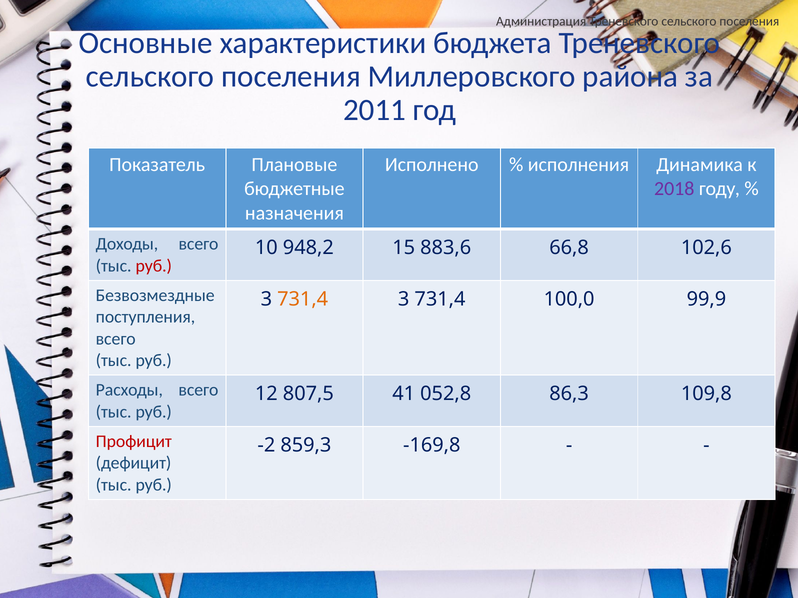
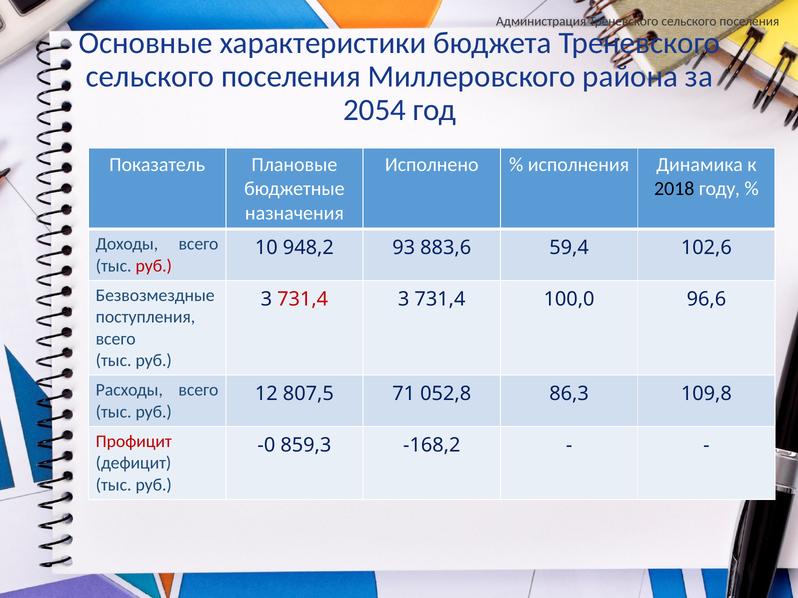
2011: 2011 -> 2054 (375, 110)
2018 colour: purple -> black (674, 189)
15: 15 -> 93 (404, 248)
66,8: 66,8 -> 59,4 (569, 248)
731,4 colour: orange -> red (303, 299)
99,9: 99,9 -> 96,6 (706, 299)
41: 41 -> 71 (404, 394)
-2: -2 -> -0 (266, 445)
-169,8: -169,8 -> -168,2 (432, 445)
